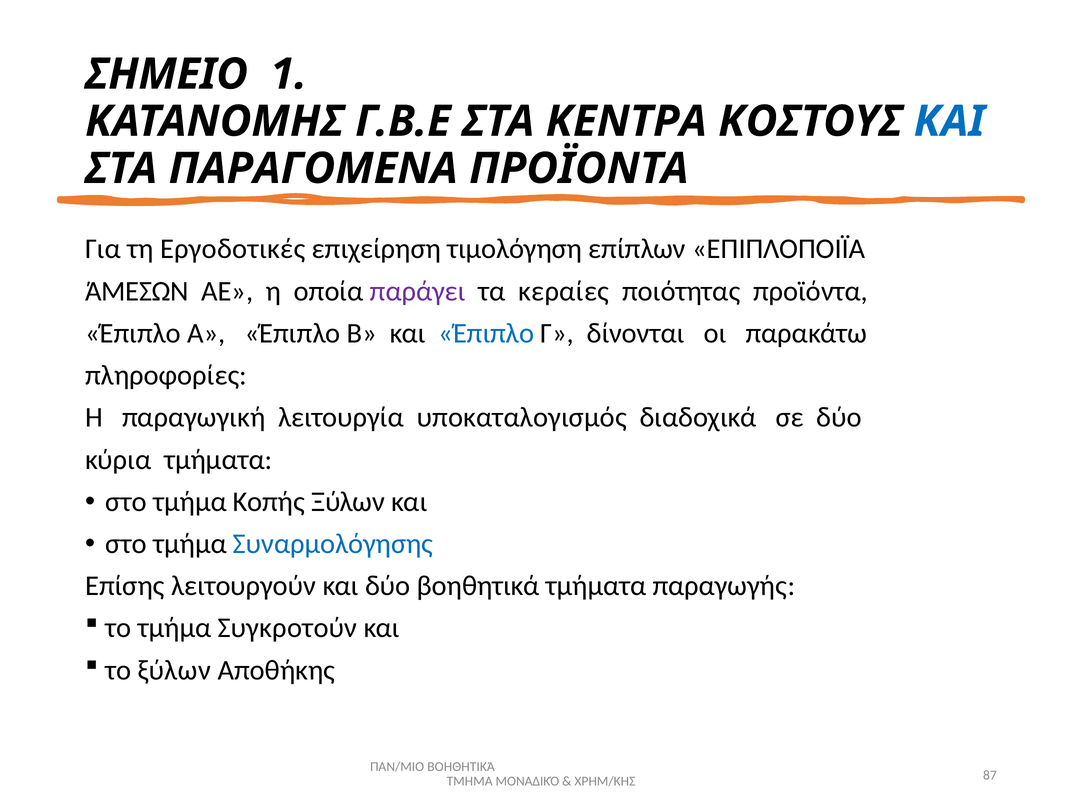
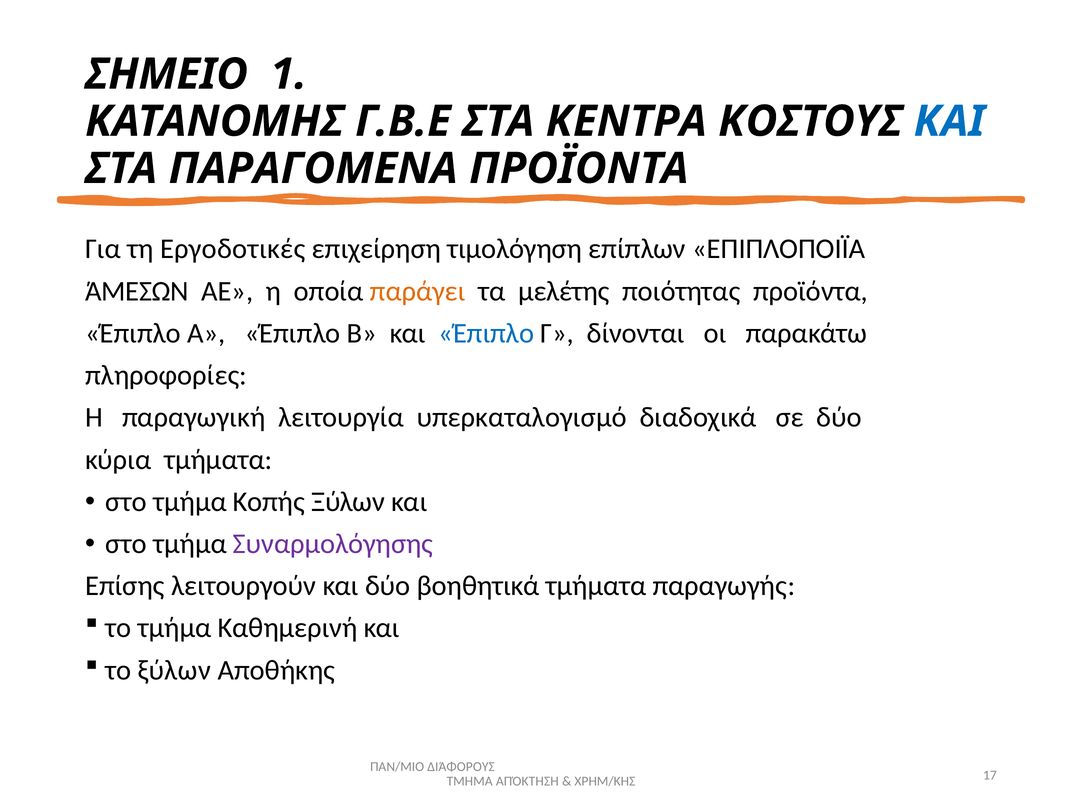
παράγει colour: purple -> orange (418, 291)
κεραίες: κεραίες -> μελέτης (564, 291)
υποκαταλογισμός: υποκαταλογισμός -> υπερκαταλογισμό (522, 417)
Συναρμολόγησης colour: blue -> purple (333, 544)
Συγκροτούν: Συγκροτούν -> Καθημερινή (288, 628)
ΠΑΝ/ΜΙΟ ΒΟΗΘΗΤΙΚΆ: ΒΟΗΘΗΤΙΚΆ -> ΔΙΆΦΟΡΟΥΣ (461, 766)
ΜΟΝΑΔΙΚΌ: ΜΟΝΑΔΙΚΌ -> ΑΠΌΚΤΗΣΗ (527, 781)
87: 87 -> 17 (990, 775)
